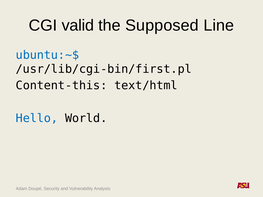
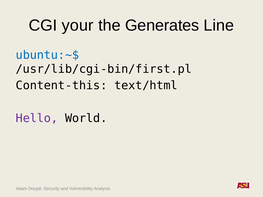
valid: valid -> your (78, 25)
Supposed: Supposed -> Generates (162, 25)
Hello colour: blue -> purple (37, 118)
